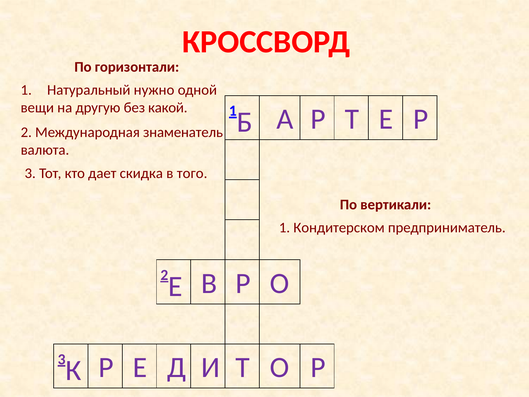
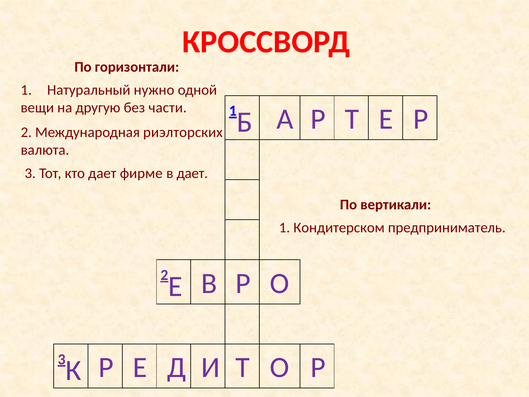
какой: какой -> части (168, 108)
знаменатель: знаменатель -> риэлторских (183, 132)
скидка: скидка -> фирме (141, 173)
в того: того -> дает (192, 173)
